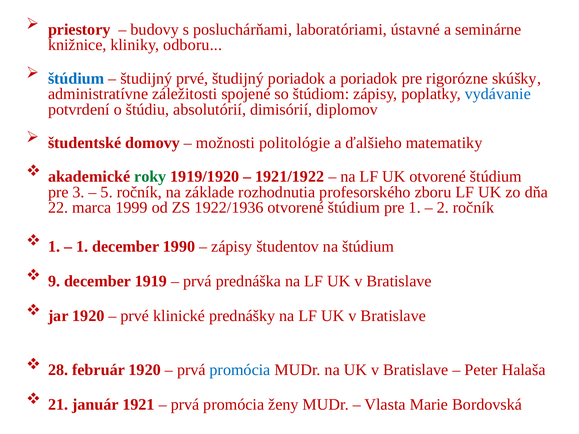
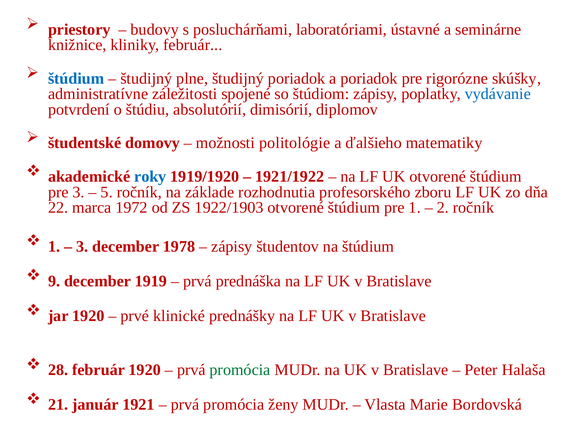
kliniky odboru: odboru -> február (193, 45)
študijný prvé: prvé -> plne (192, 79)
roky colour: green -> blue (150, 177)
1999: 1999 -> 1972 (132, 208)
1922/1936: 1922/1936 -> 1922/1903 (229, 208)
1: 1 -> 3 (82, 247)
1990: 1990 -> 1978 (179, 247)
promócia colour: blue -> green (240, 370)
